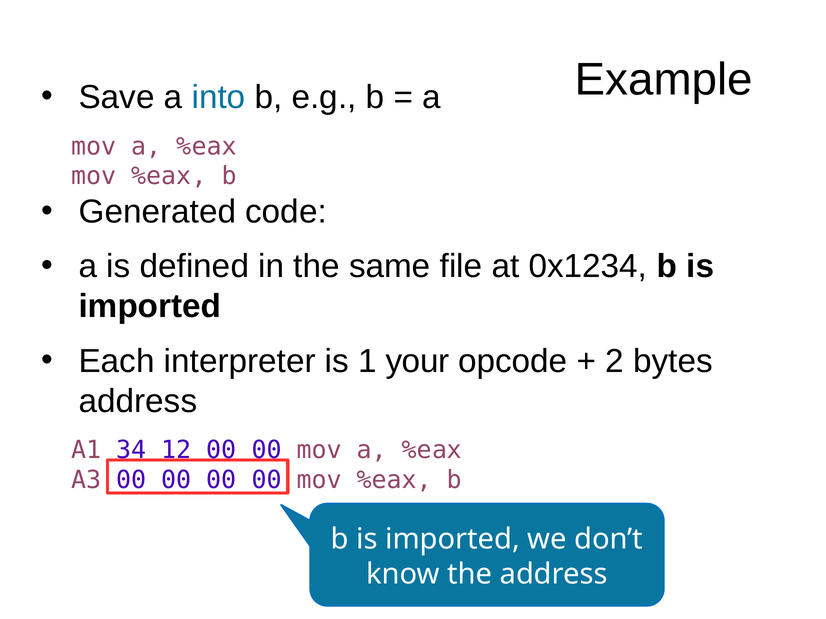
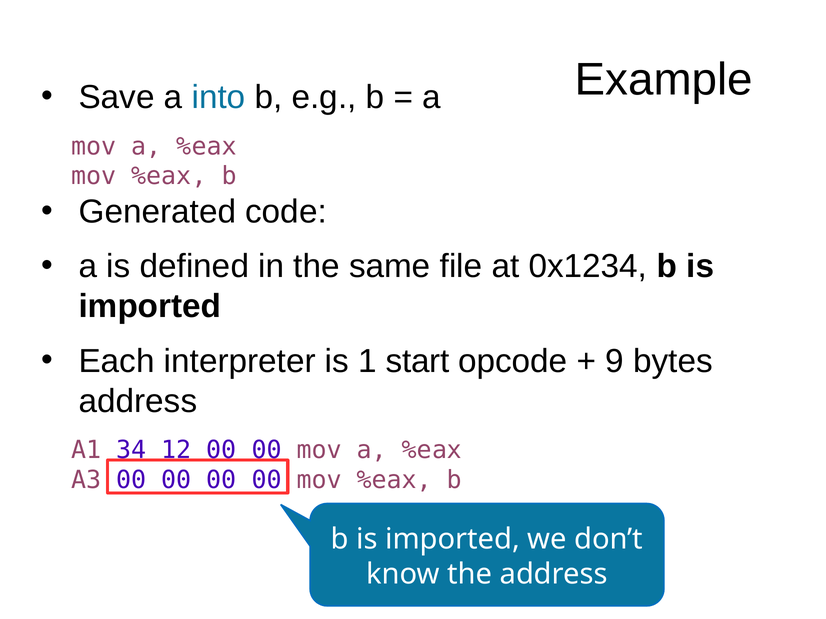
your: your -> start (418, 361)
2: 2 -> 9 (615, 361)
